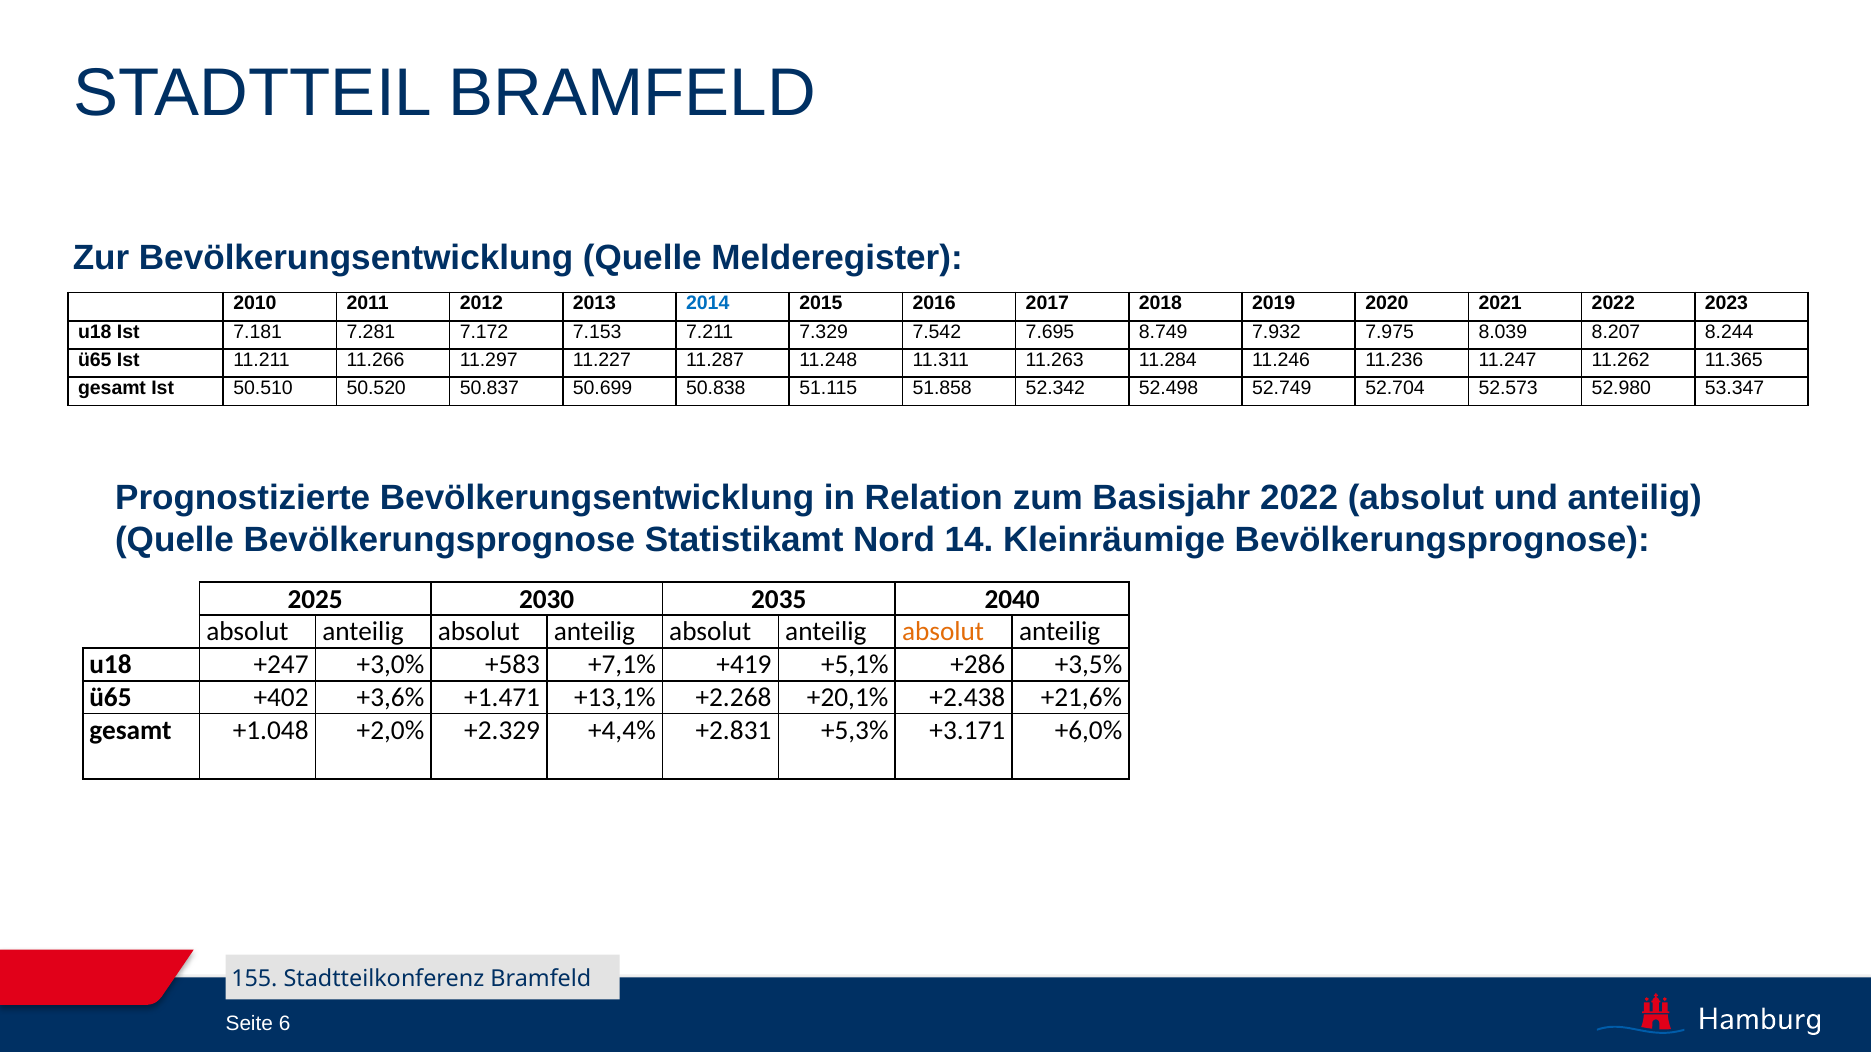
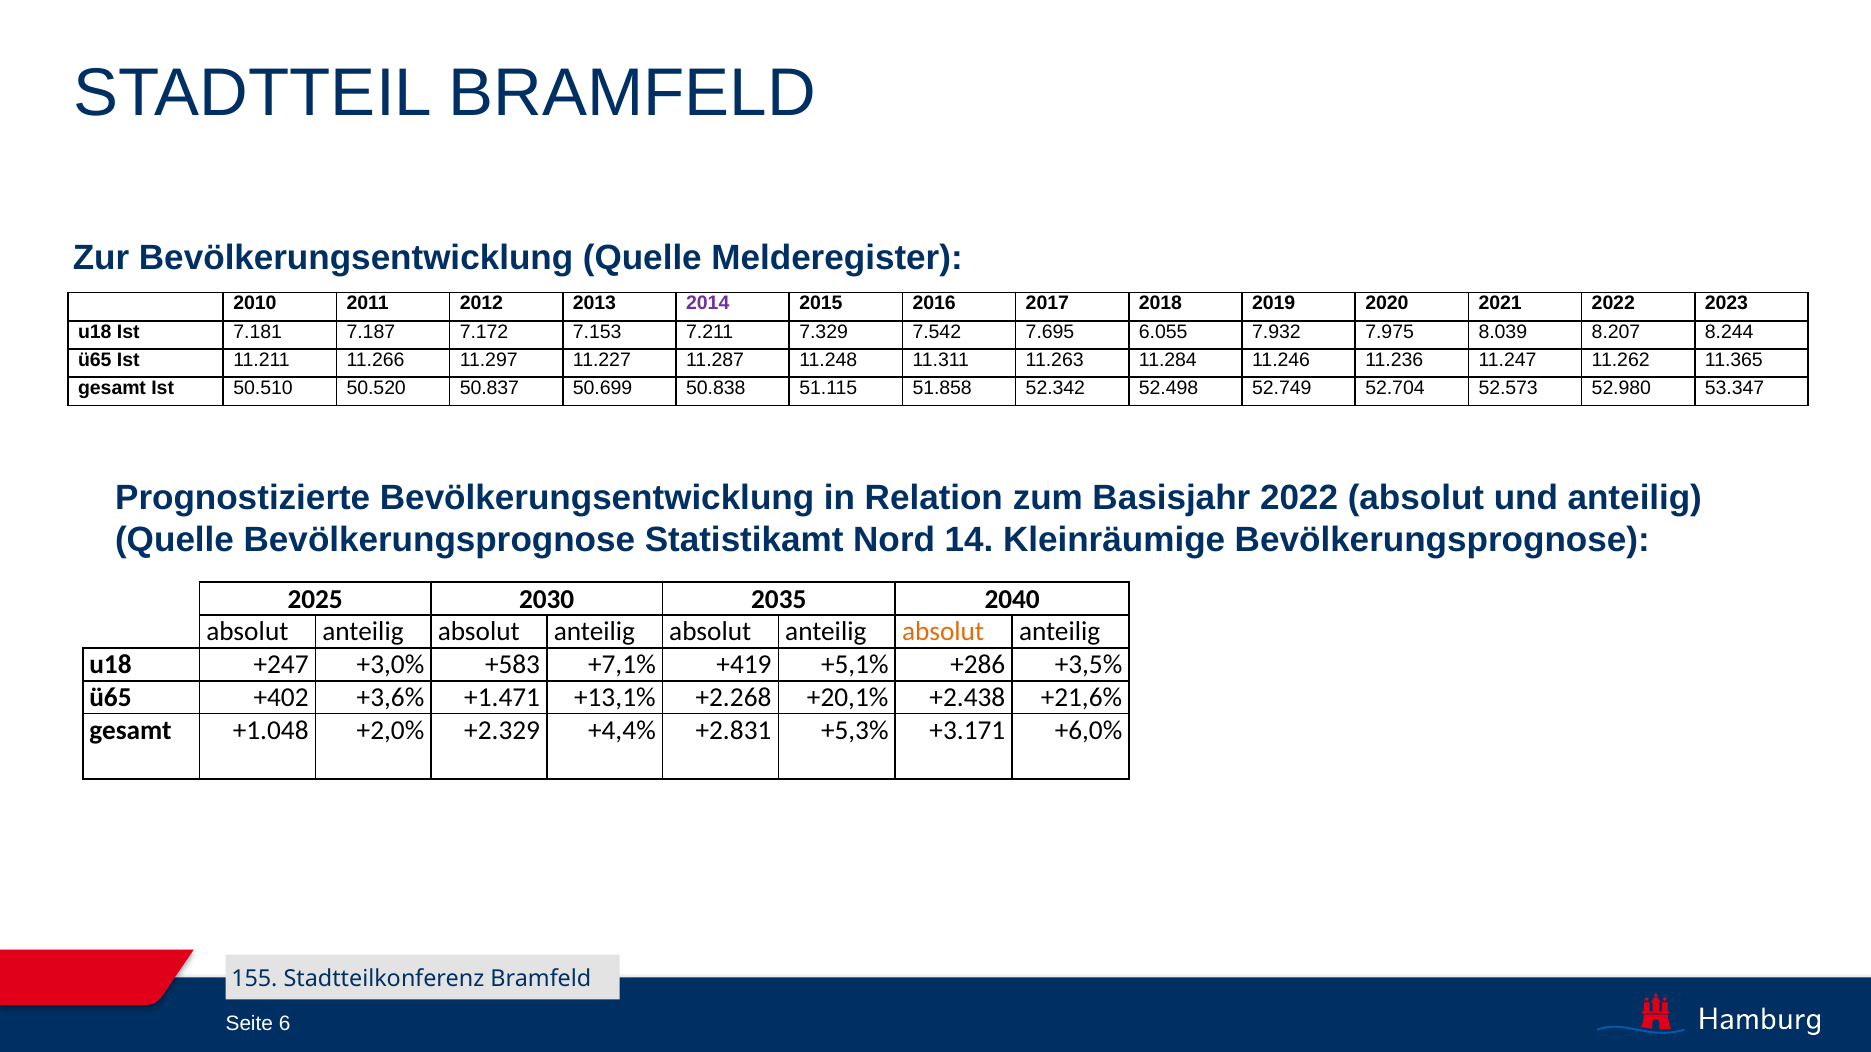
2014 colour: blue -> purple (708, 304)
7.281: 7.281 -> 7.187 (371, 332)
8.749: 8.749 -> 6.055 (1163, 332)
